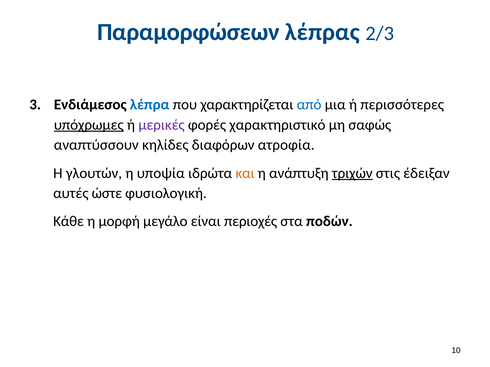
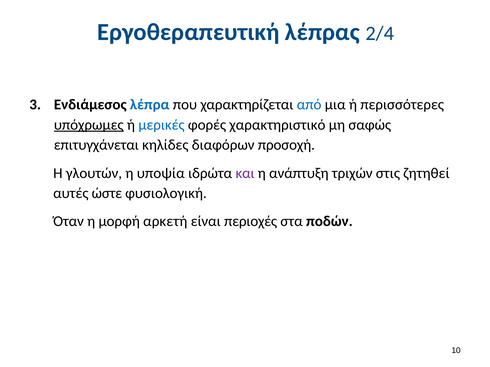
Παραμορφώσεων: Παραμορφώσεων -> Εργοθεραπευτική (188, 32)
2/3: 2/3 -> 2/4 (380, 34)
μερικές colour: purple -> blue (161, 125)
αναπτύσσουν: αναπτύσσουν -> επιτυγχάνεται (96, 145)
ατροφία: ατροφία -> προσοχή (286, 145)
και colour: orange -> purple (245, 173)
τριχών underline: present -> none (352, 173)
έδειξαν: έδειξαν -> ζητηθεί (426, 173)
Κάθε: Κάθε -> Όταν (69, 222)
μεγάλο: μεγάλο -> αρκετή (165, 222)
